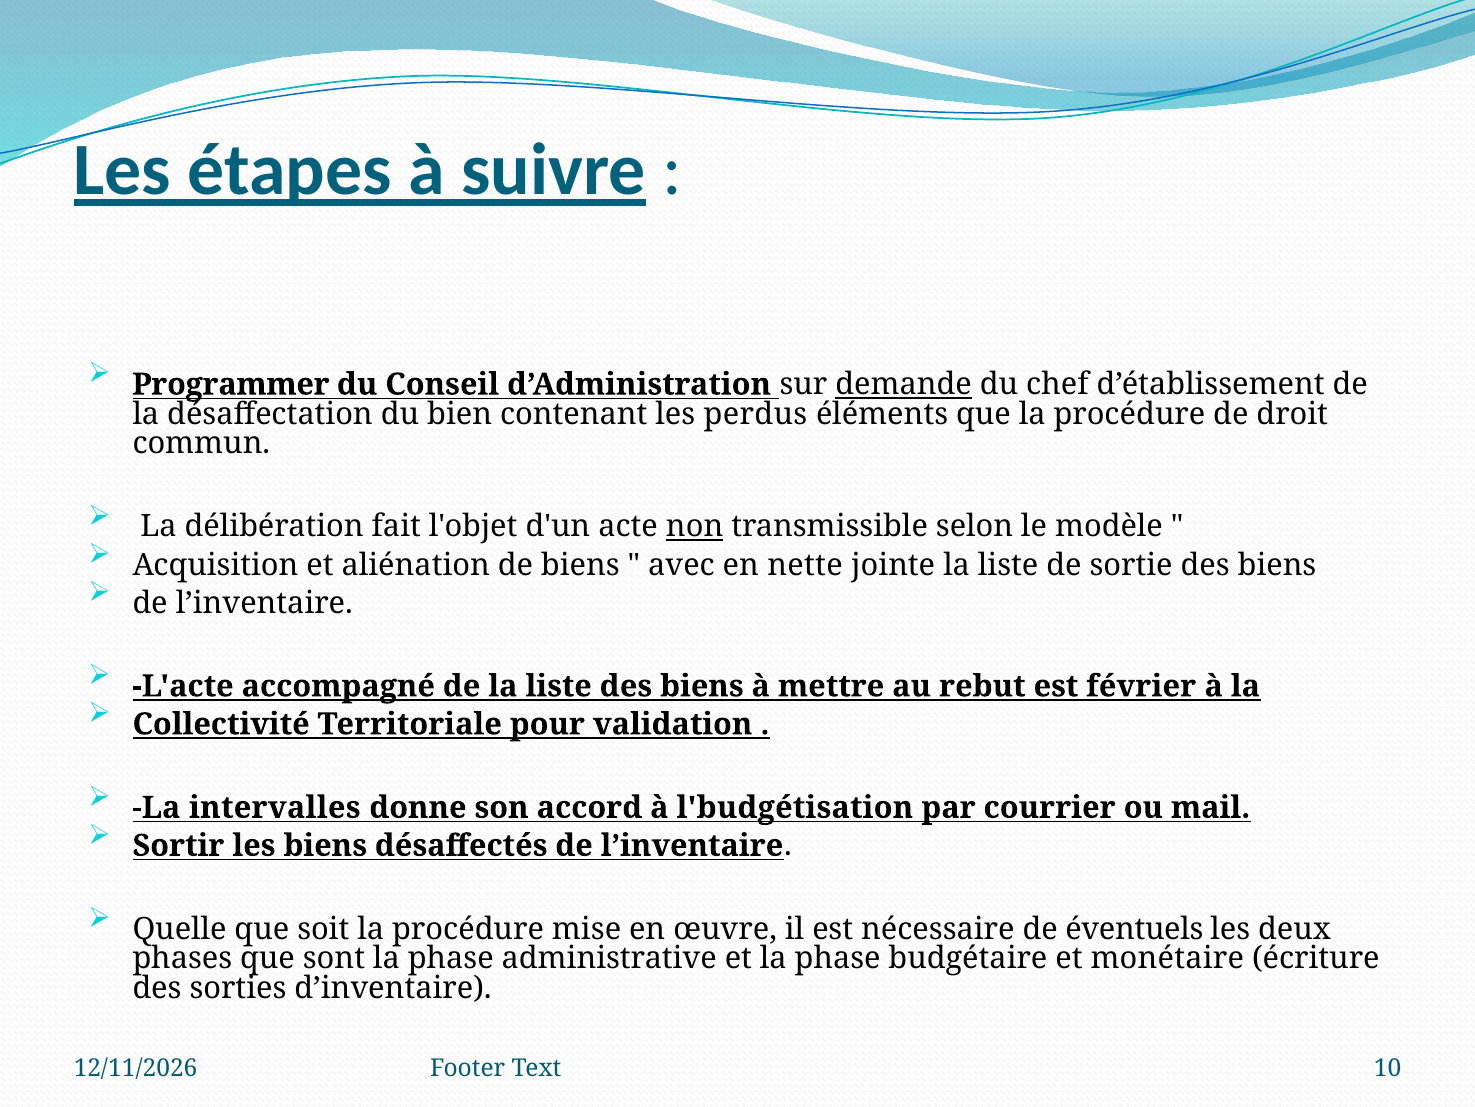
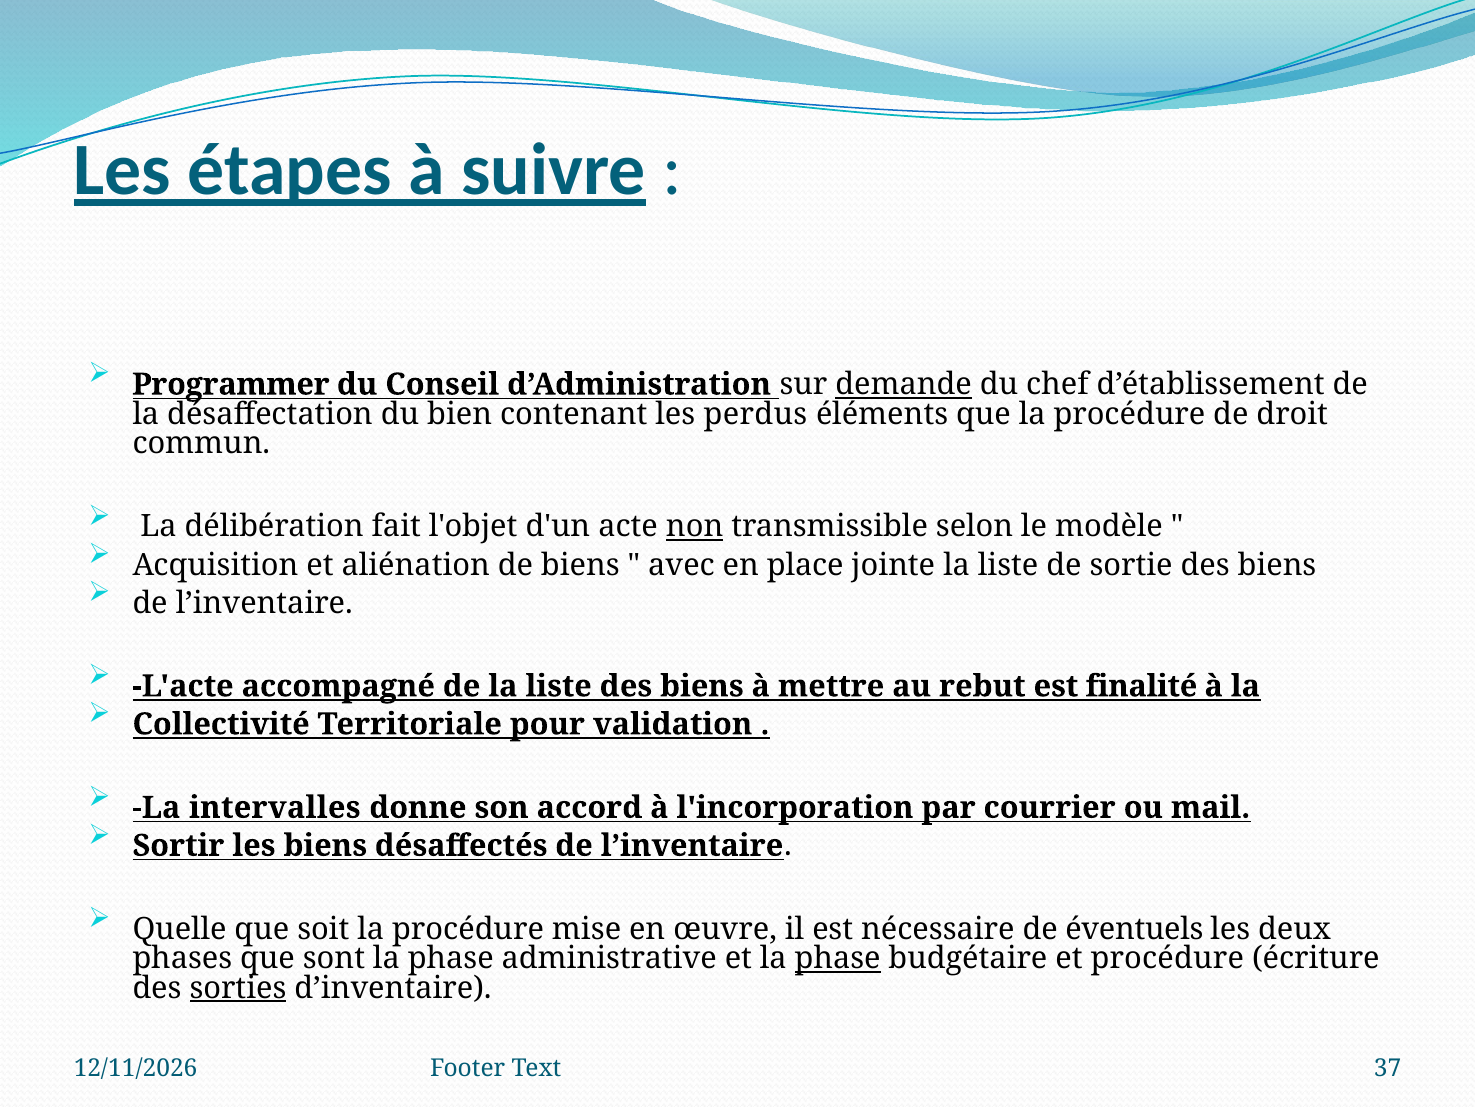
nette: nette -> place (805, 564)
février: février -> finalité (1141, 686)
l'budgétisation: l'budgétisation -> l'incorporation (795, 807)
phase underline: none -> present (838, 958)
et monétaire: monétaire -> procédure (1167, 958)
sorties underline: none -> present (238, 987)
10: 10 -> 37 (1388, 1067)
